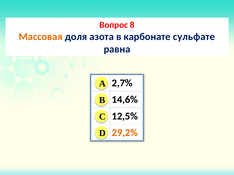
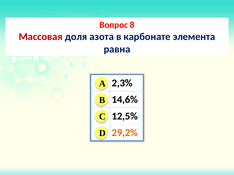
Массовая colour: orange -> red (41, 37)
сульфате: сульфате -> элемента (194, 37)
2,7%: 2,7% -> 2,3% (122, 83)
